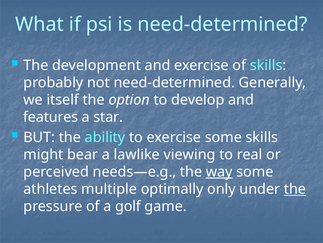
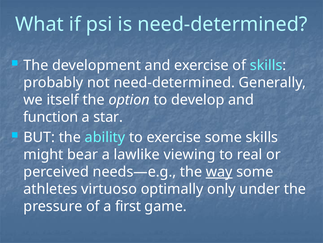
features: features -> function (51, 117)
multiple: multiple -> virtuoso (109, 189)
the underline: present -> none (295, 189)
golf: golf -> first (128, 206)
